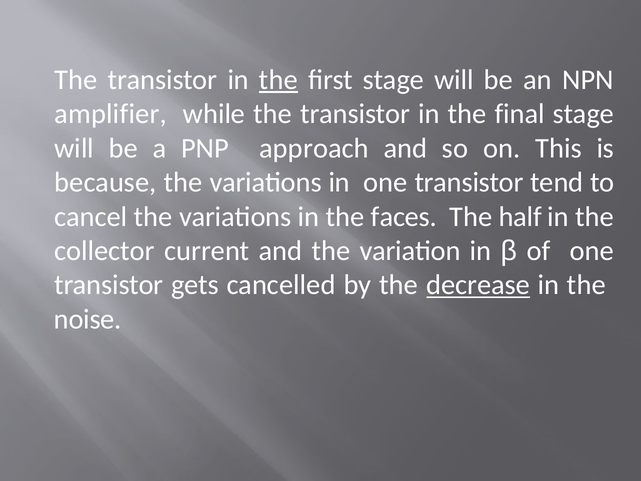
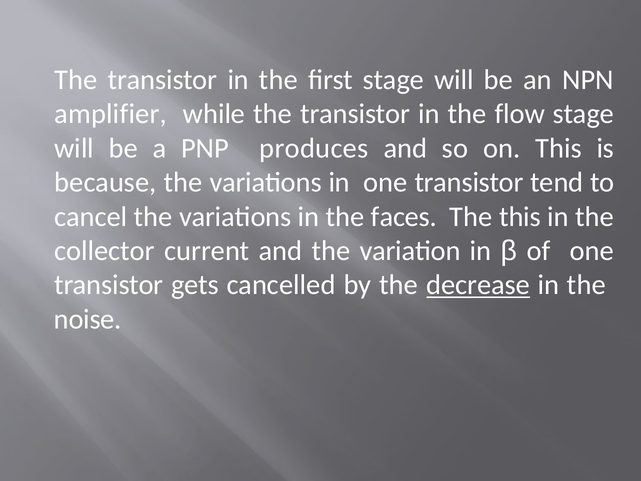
the underline: present -> none (278, 80)
final: final -> flow (520, 114)
approach: approach -> produces (314, 148)
The half: half -> this (520, 216)
